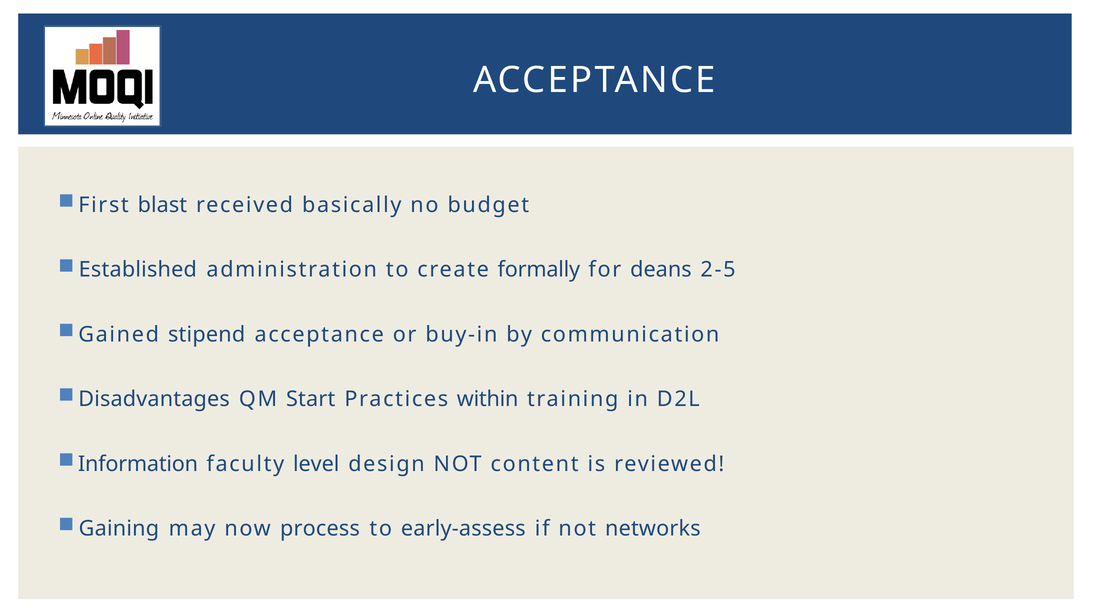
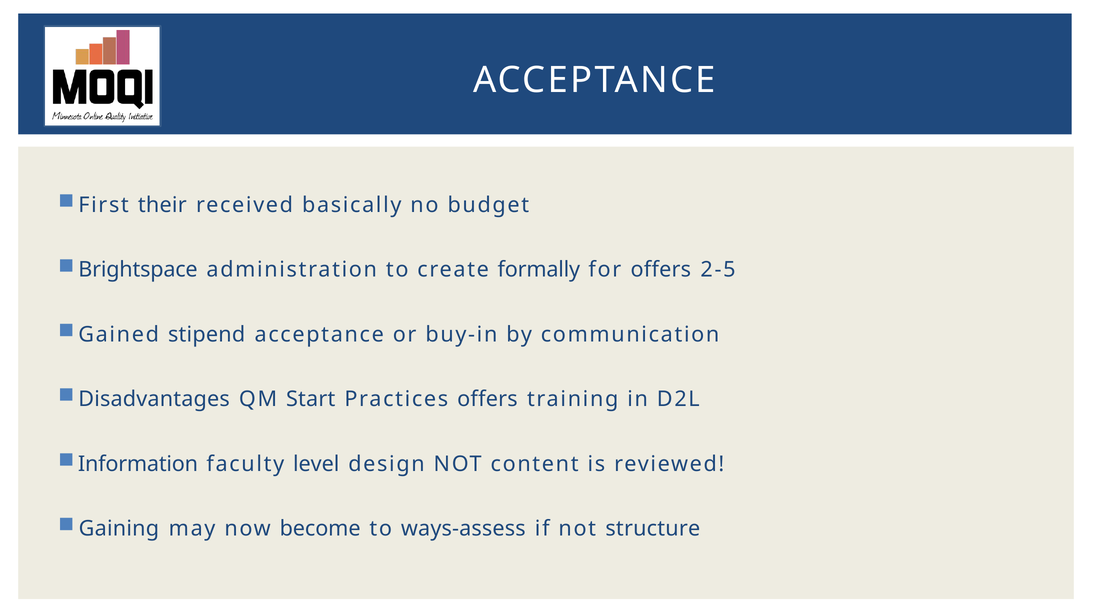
blast: blast -> their (162, 205)
Established: Established -> Brightspace (138, 270)
for deans: deans -> offers (661, 270)
Practices within: within -> offers (487, 399)
process: process -> become (320, 528)
early-assess: early-assess -> ways-assess (463, 528)
networks: networks -> structure (653, 528)
